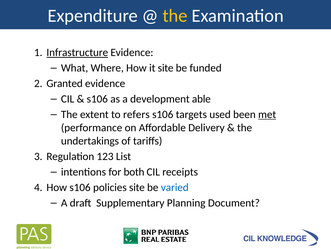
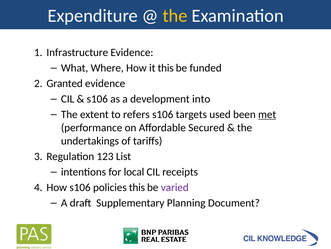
Infrastructure underline: present -> none (77, 52)
it site: site -> this (166, 68)
able: able -> into (201, 99)
Delivery: Delivery -> Secured (206, 127)
both: both -> local (134, 172)
policies site: site -> this (137, 187)
varied colour: blue -> purple (175, 187)
